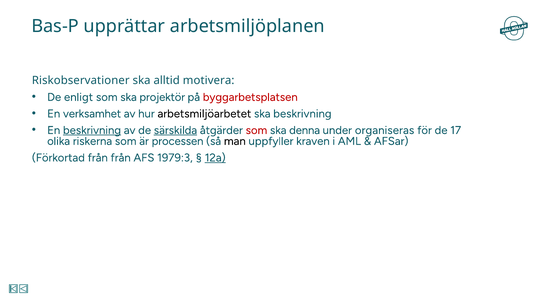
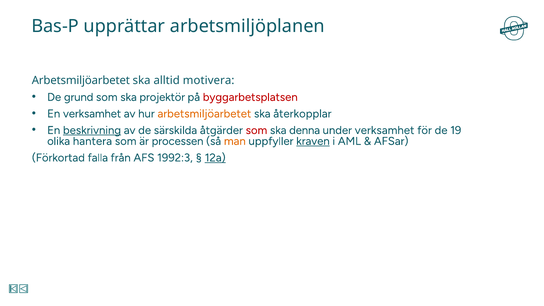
Riskobservationer: Riskobservationer -> Arbetsmiljöarbetet (81, 81)
enligt: enligt -> grund (79, 97)
arbetsmiljöarbetet colour: black -> orange (204, 114)
ska beskrivning: beskrivning -> återkopplar (302, 114)
särskilda underline: present -> none (175, 130)
under organiseras: organiseras -> verksamhet (385, 130)
17: 17 -> 19 (456, 130)
riskerna: riskerna -> hantera (92, 141)
man colour: black -> orange (235, 141)
kraven underline: none -> present (313, 141)
Förkortad från: från -> falla (98, 158)
1979:3: 1979:3 -> 1992:3 (175, 158)
